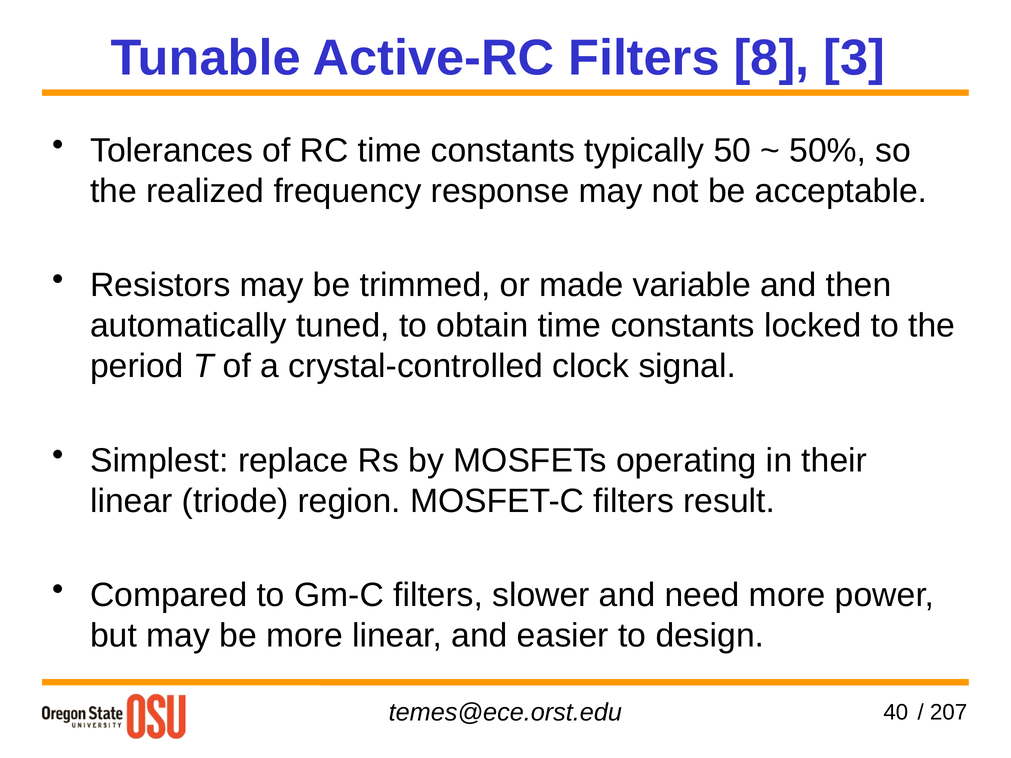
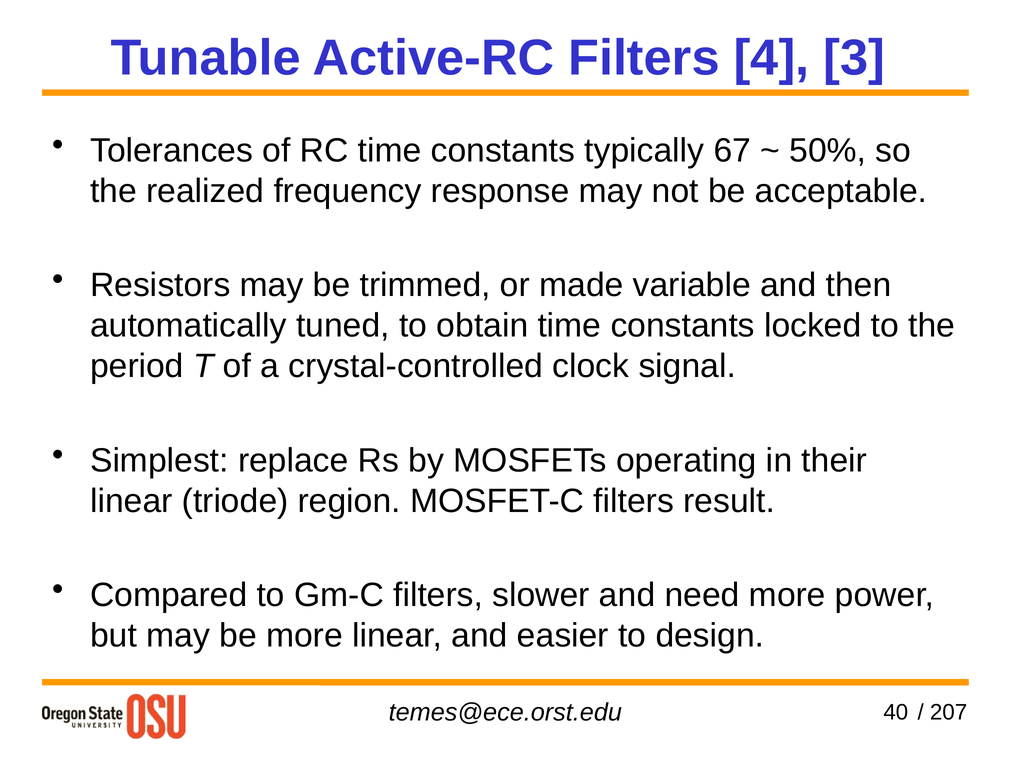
8: 8 -> 4 (772, 58)
50: 50 -> 67 (732, 151)
